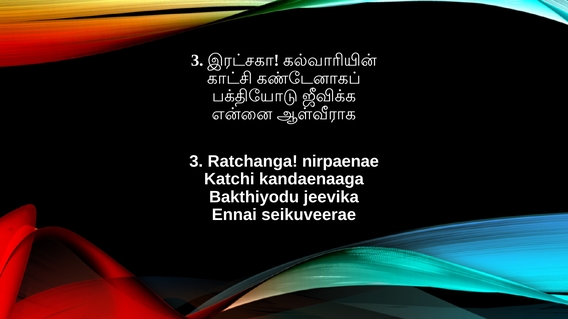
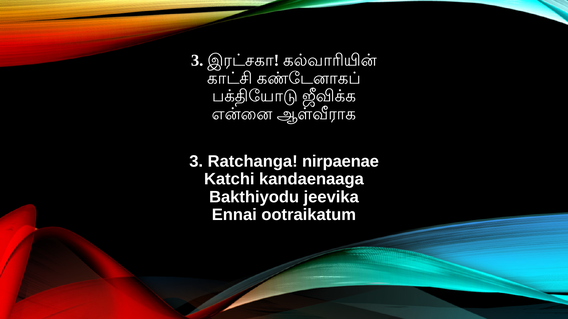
seikuveerae: seikuveerae -> ootraikatum (309, 215)
